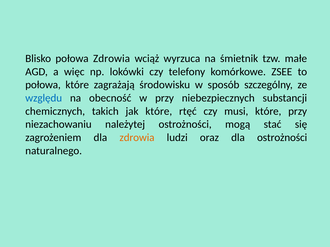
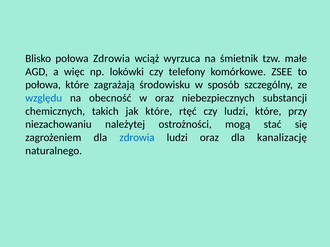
w przy: przy -> oraz (165, 98)
czy musi: musi -> ludzi (236, 111)
zdrowia colour: orange -> blue (137, 138)
dla ostrożności: ostrożności -> kanalizację (282, 138)
